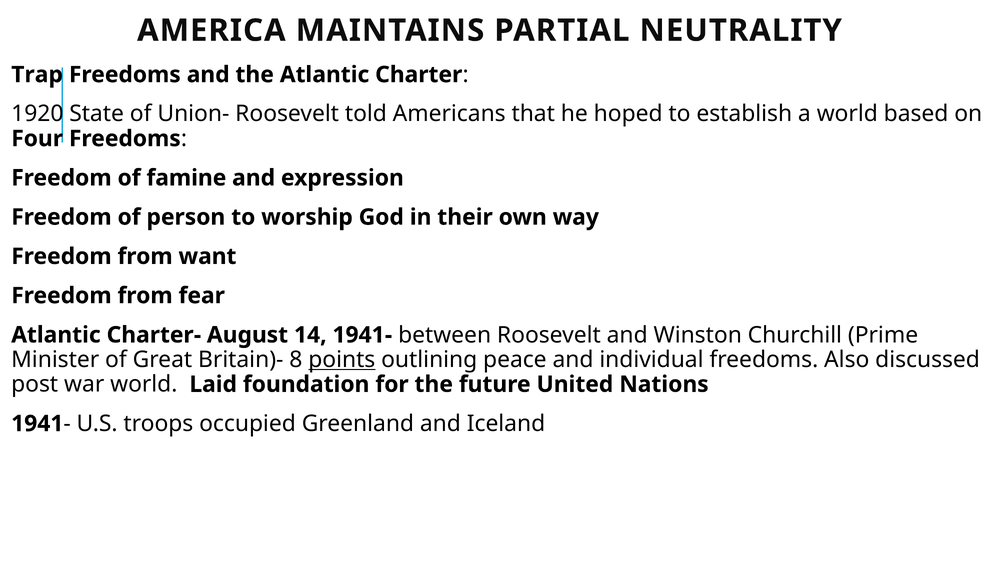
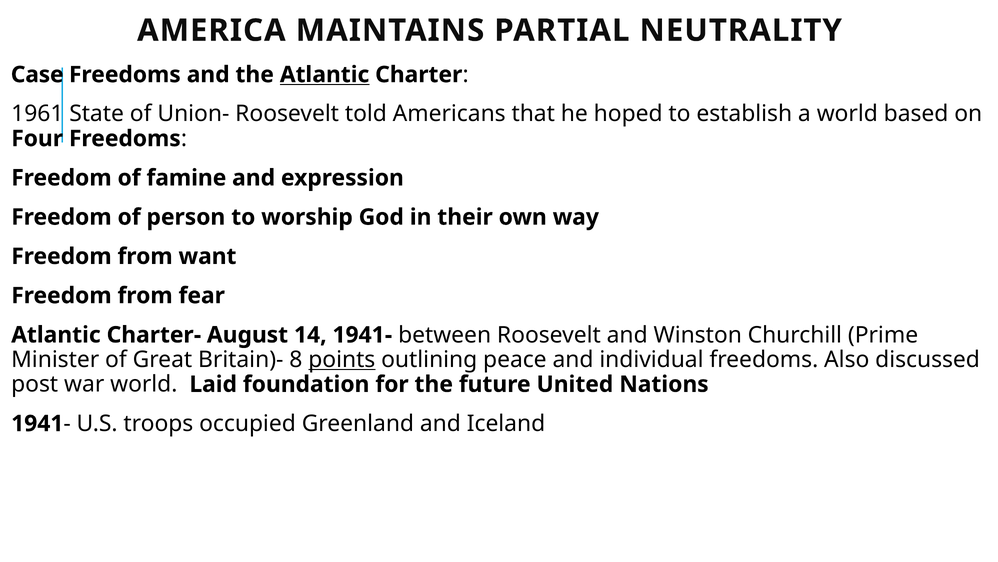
Trap: Trap -> Case (37, 75)
Atlantic underline: none -> present (325, 75)
1920: 1920 -> 1961 (37, 114)
